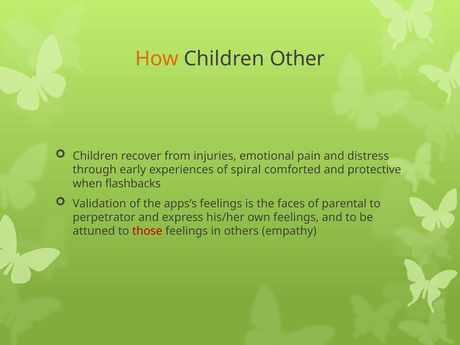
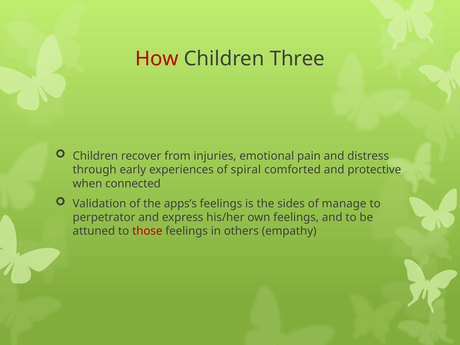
How colour: orange -> red (157, 59)
Other: Other -> Three (297, 59)
flashbacks: flashbacks -> connected (133, 184)
faces: faces -> sides (291, 204)
parental: parental -> manage (344, 204)
